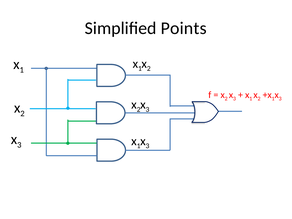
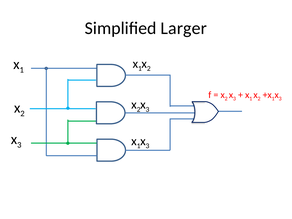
Points: Points -> Larger (184, 28)
